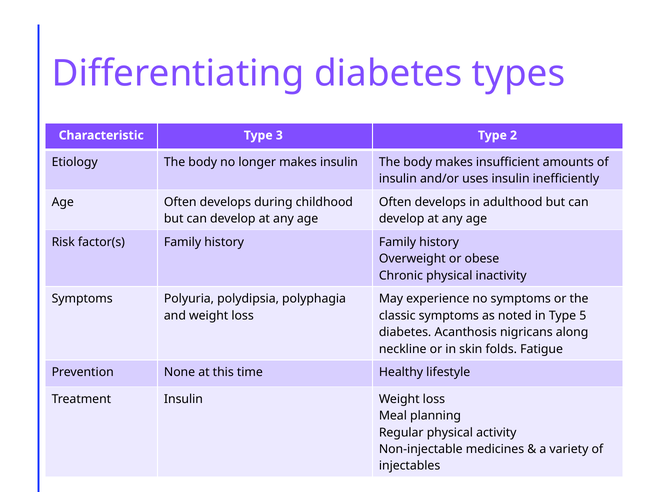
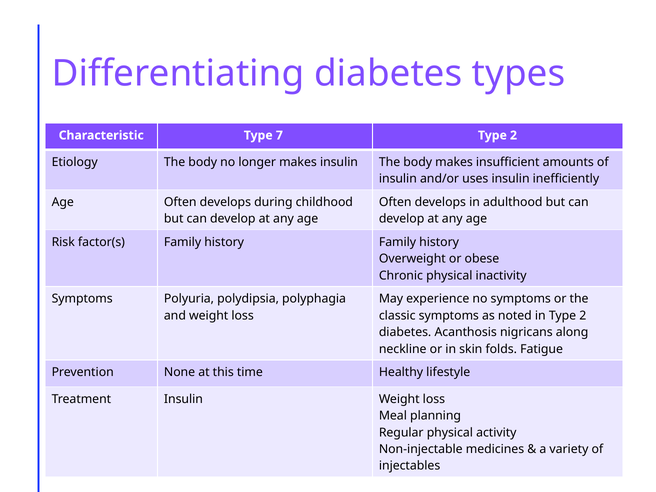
3: 3 -> 7 (279, 135)
in Type 5: 5 -> 2 (583, 316)
